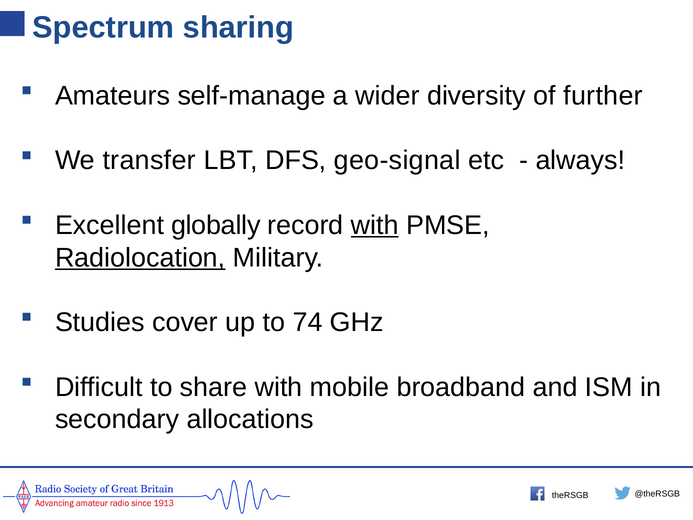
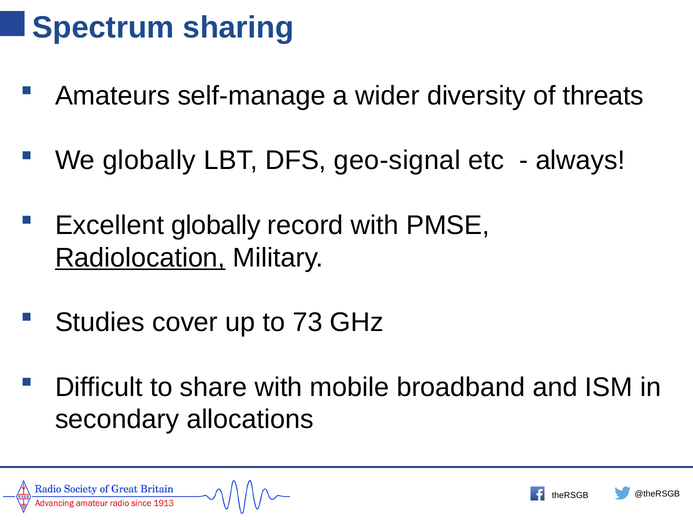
further: further -> threats (603, 96)
We transfer: transfer -> globally (149, 161)
with underline: present -> none (375, 225)
74: 74 -> 73 (308, 322)
